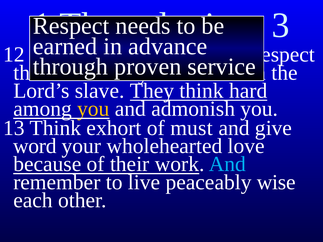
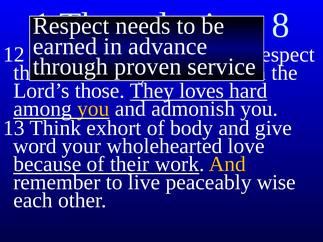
3: 3 -> 8 (280, 25)
Lord’s slave: slave -> those (100, 91)
They think: think -> loves (202, 91)
must: must -> body (192, 128)
And colour: light blue -> yellow (227, 164)
